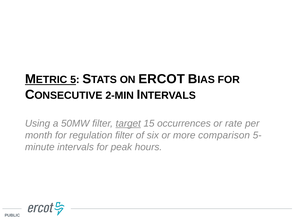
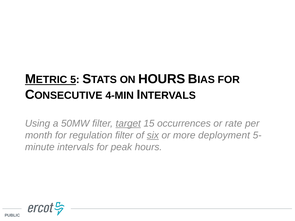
ON ERCOT: ERCOT -> HOURS (162, 79)
2-MIN: 2-MIN -> 4-MIN (120, 96)
six underline: none -> present (153, 135)
comparison: comparison -> deployment (224, 135)
